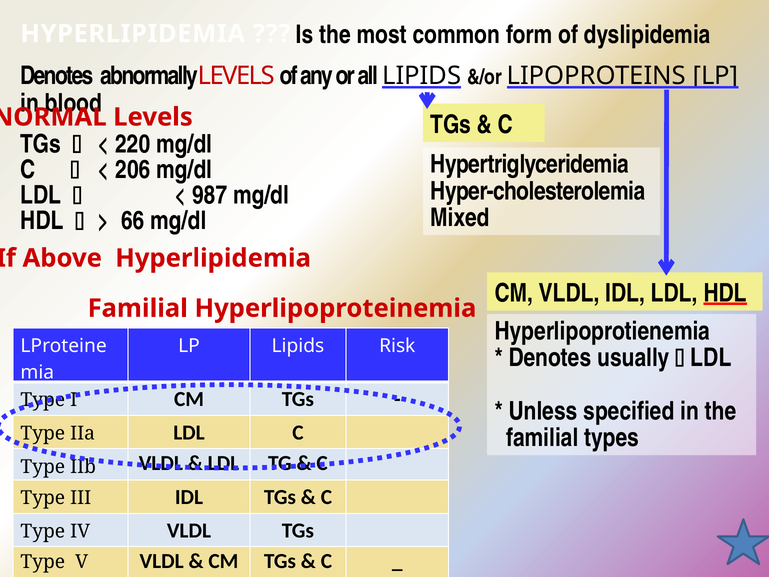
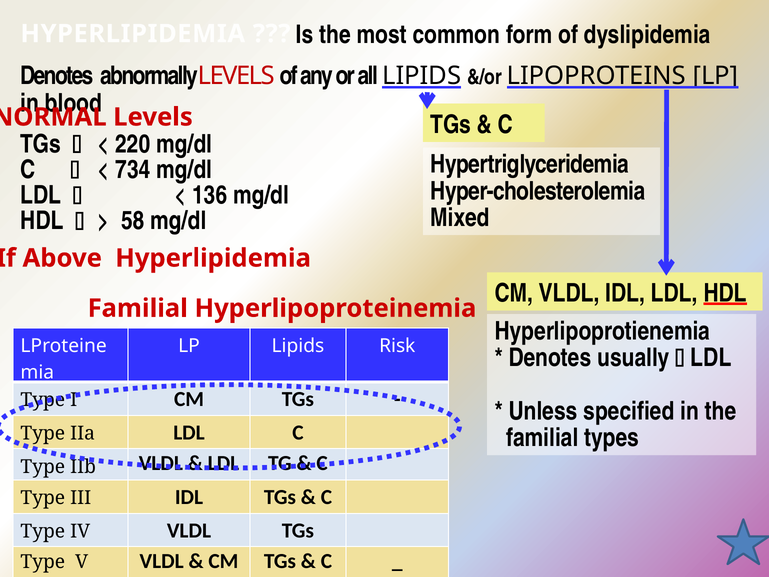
206: 206 -> 734 (133, 170)
987: 987 -> 136 (210, 195)
66: 66 -> 58 (133, 221)
